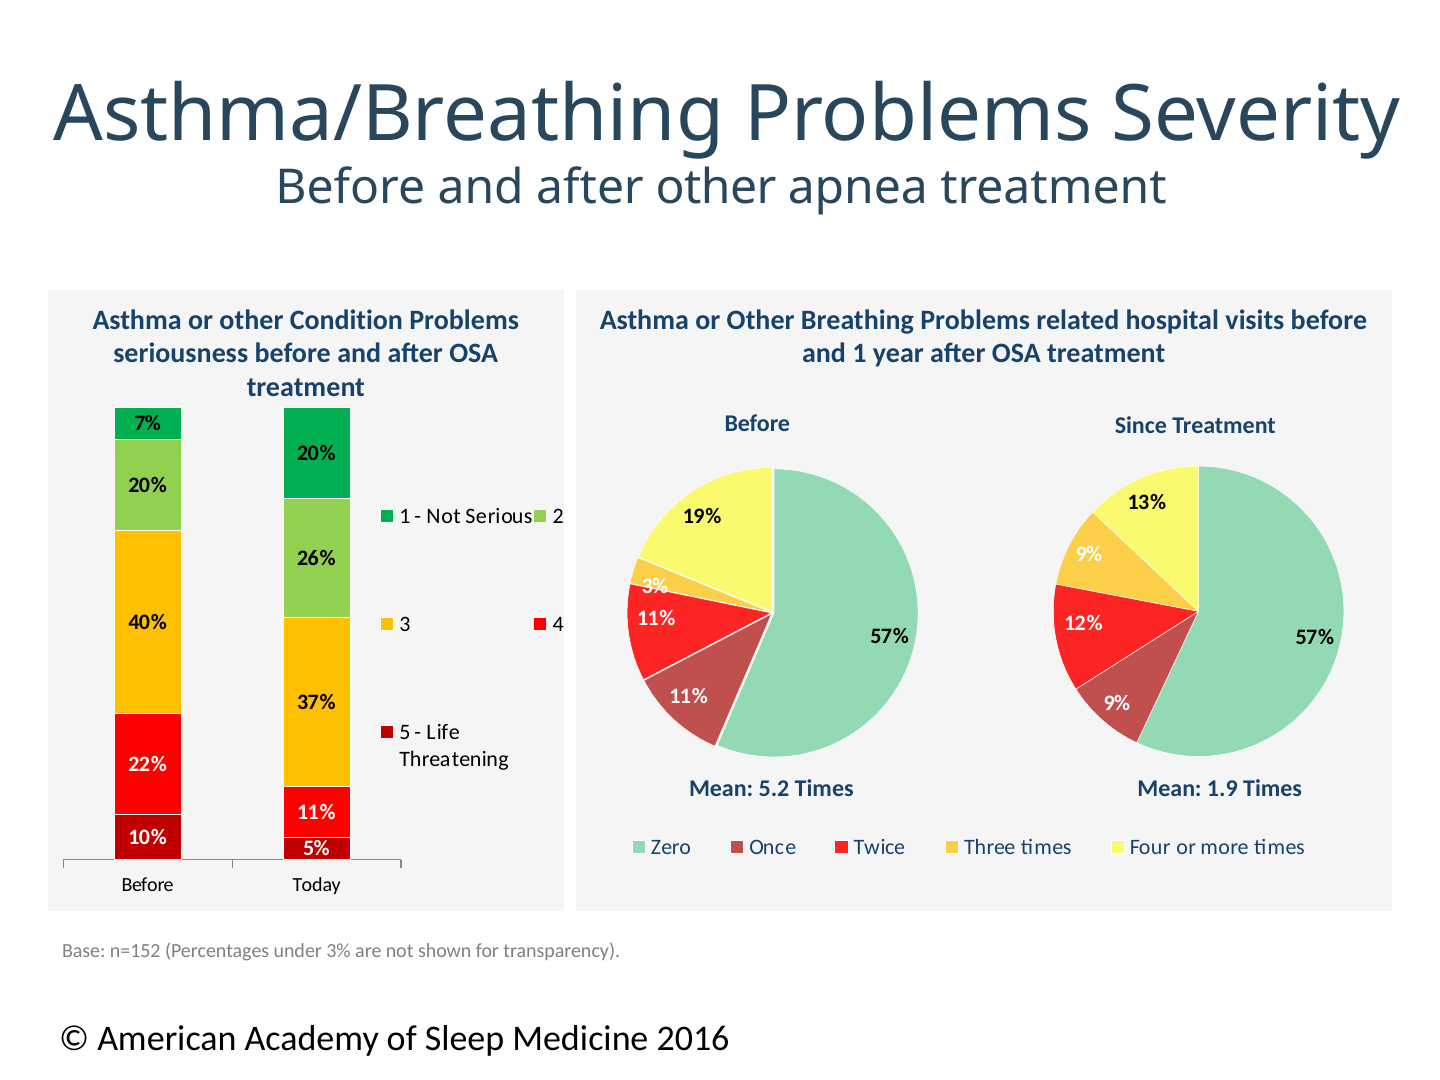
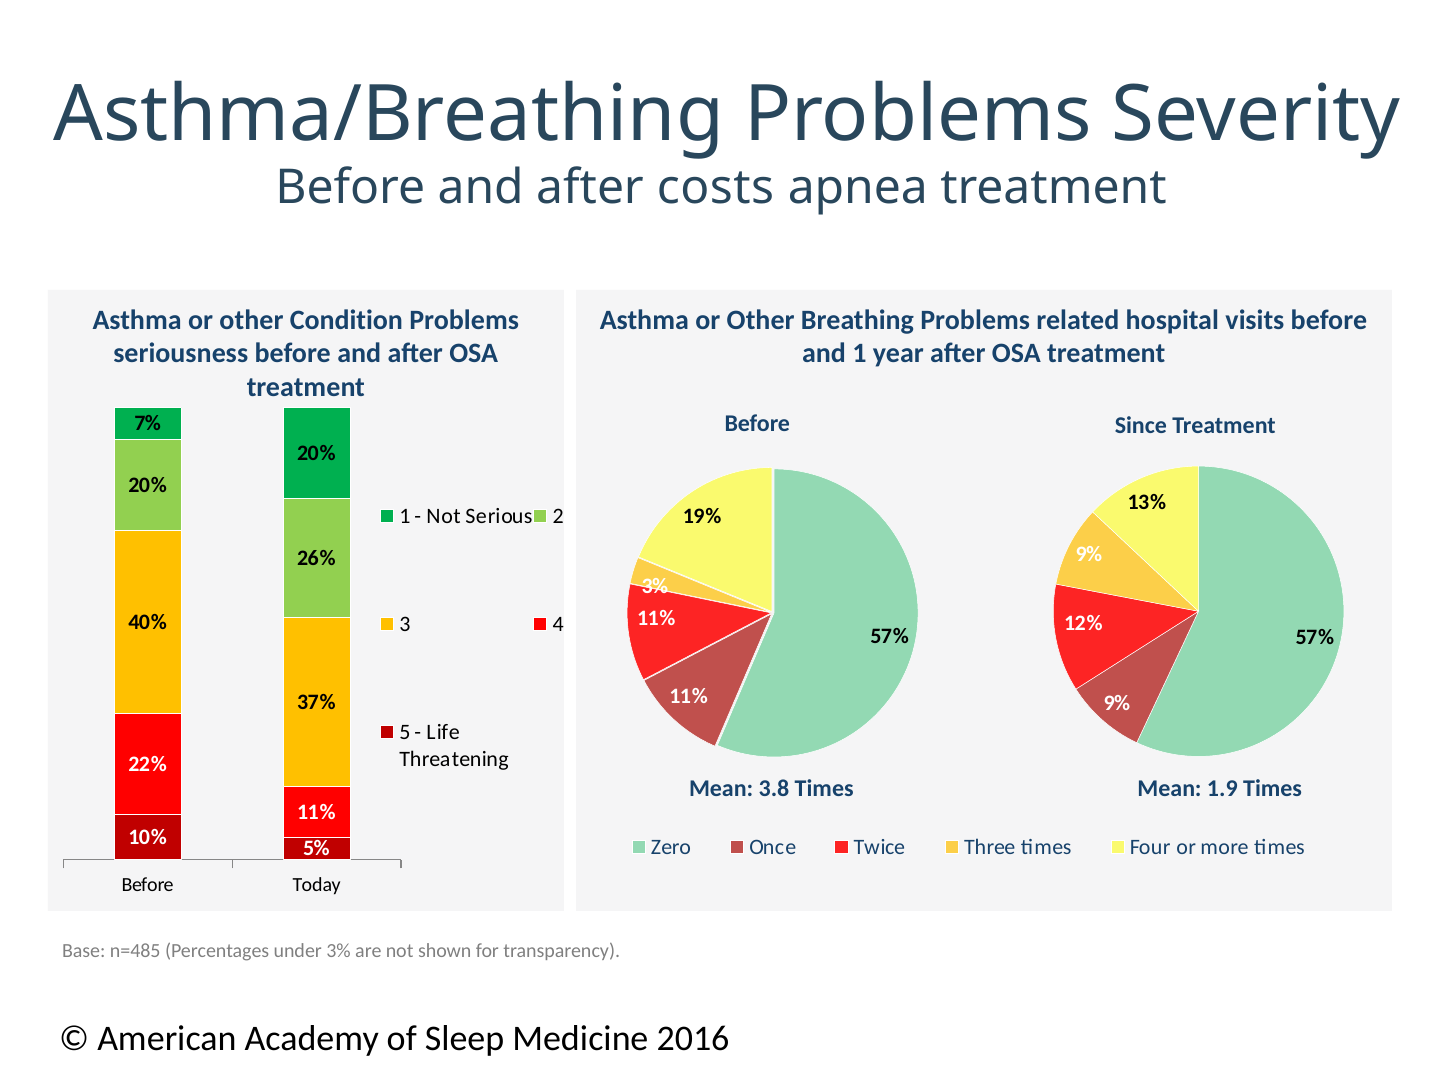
after other: other -> costs (716, 188)
5.2: 5.2 -> 3.8 (774, 789)
n=152: n=152 -> n=485 (135, 951)
